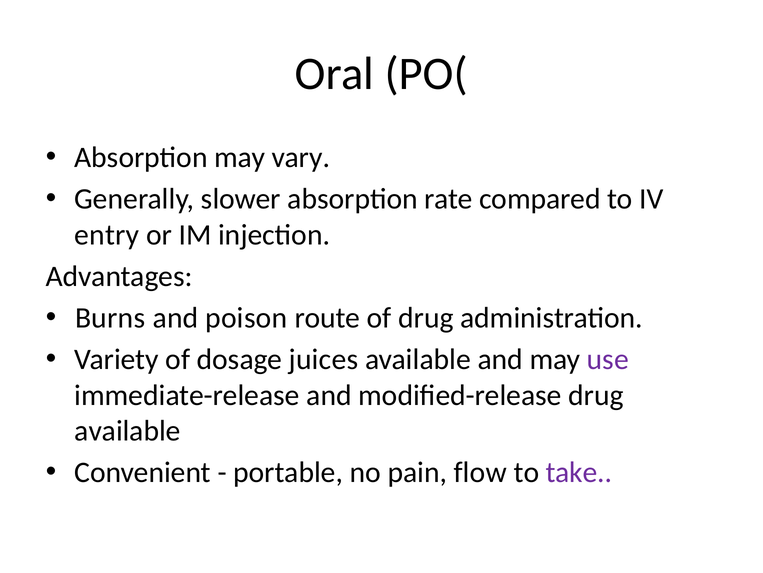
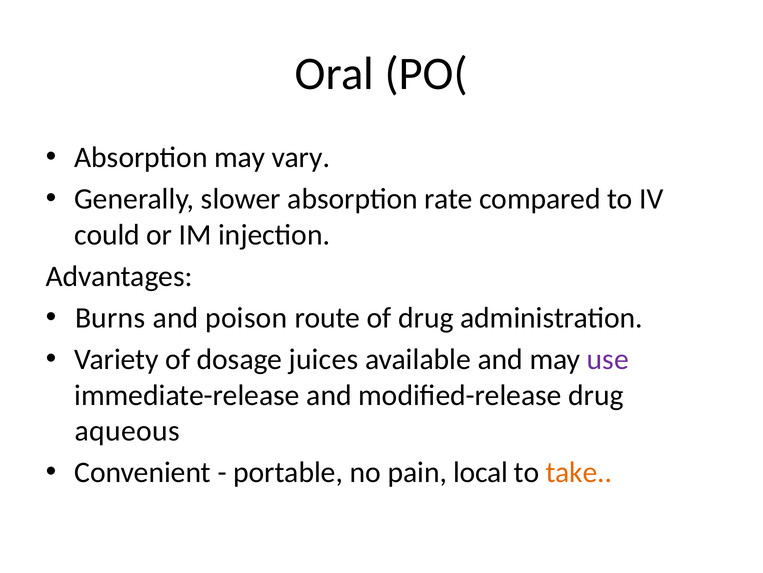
entry: entry -> could (107, 234)
available: available -> aqueous (127, 430)
flow: flow -> local (481, 472)
take colour: purple -> orange (579, 472)
